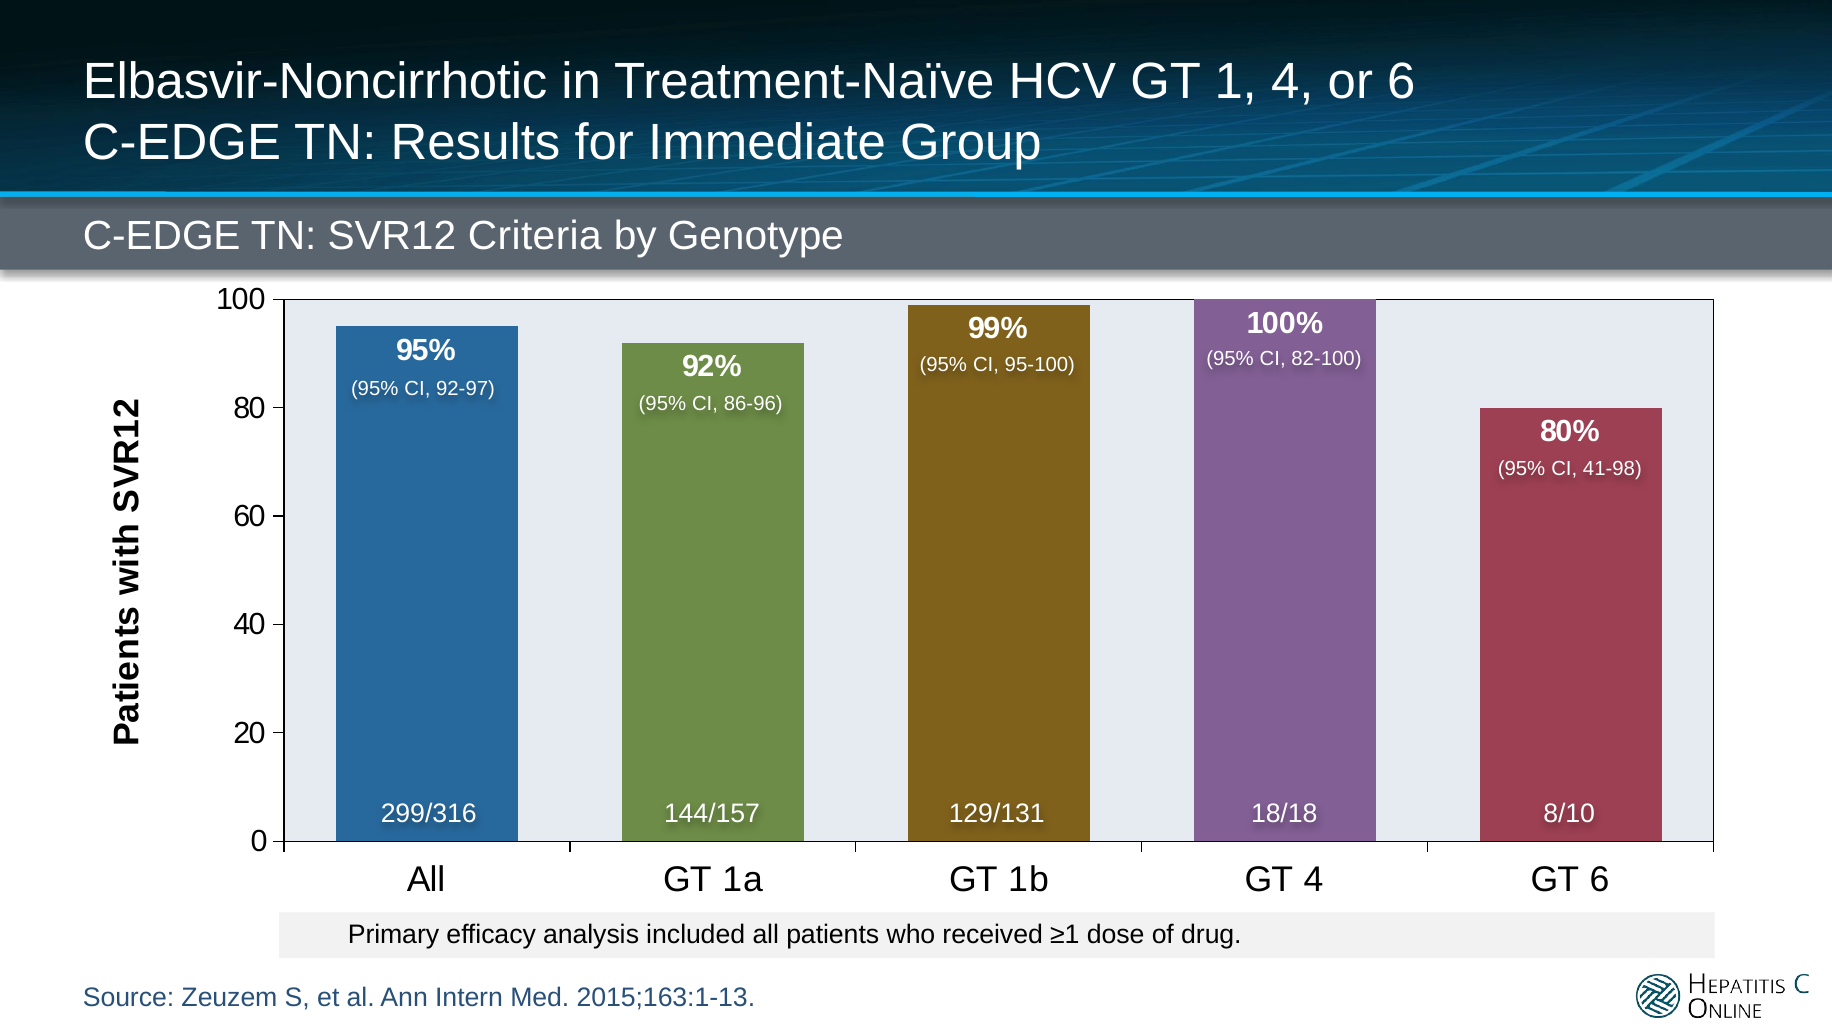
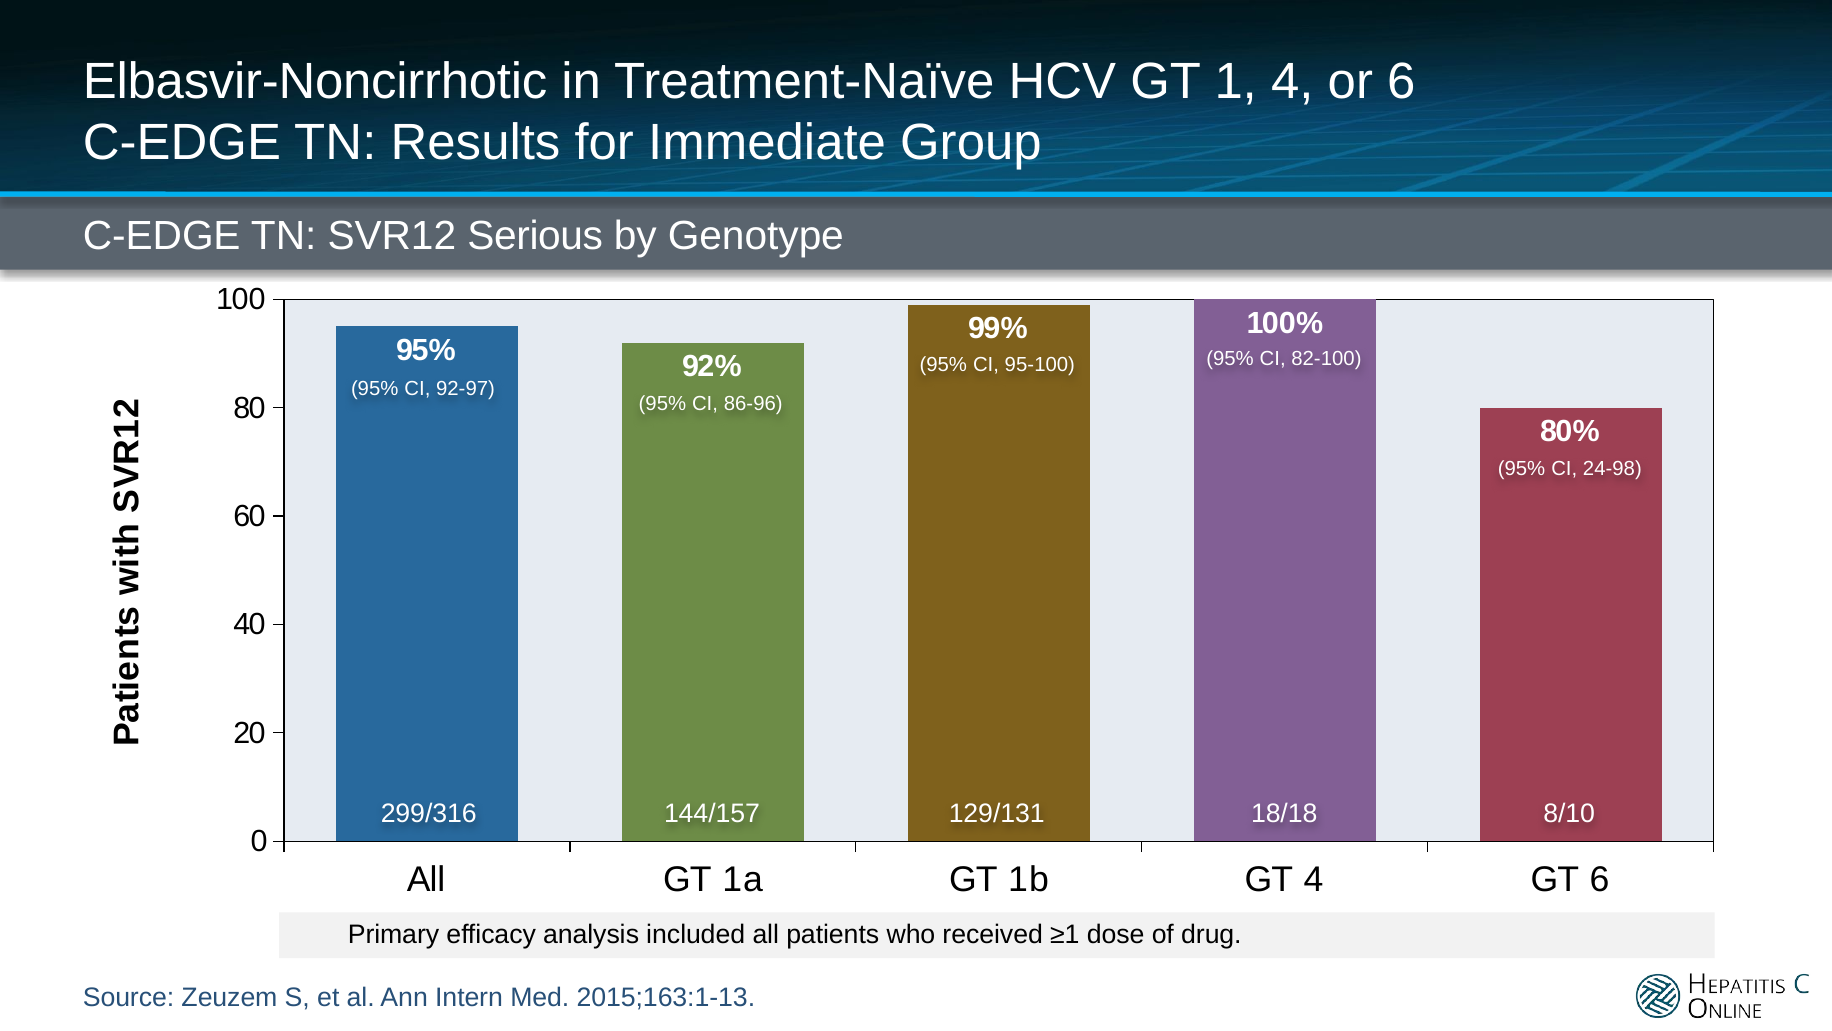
Criteria: Criteria -> Serious (535, 236)
41-98: 41-98 -> 24-98 (1612, 468)
